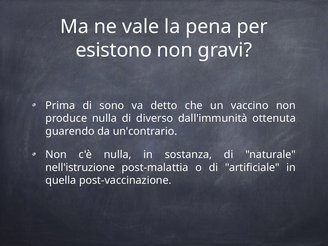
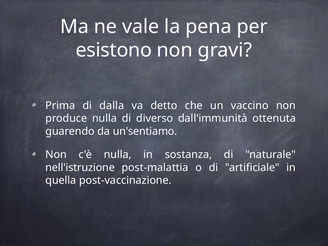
sono: sono -> dalla (112, 105)
un'contrario: un'contrario -> un'sentiamo (145, 131)
